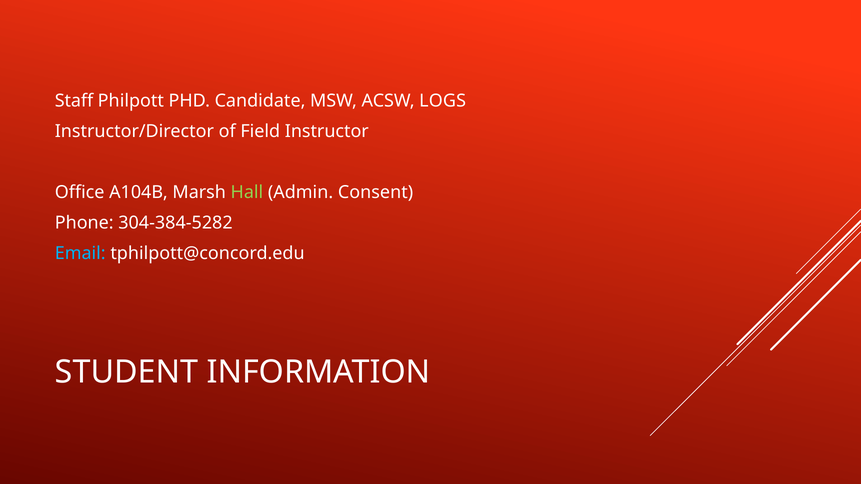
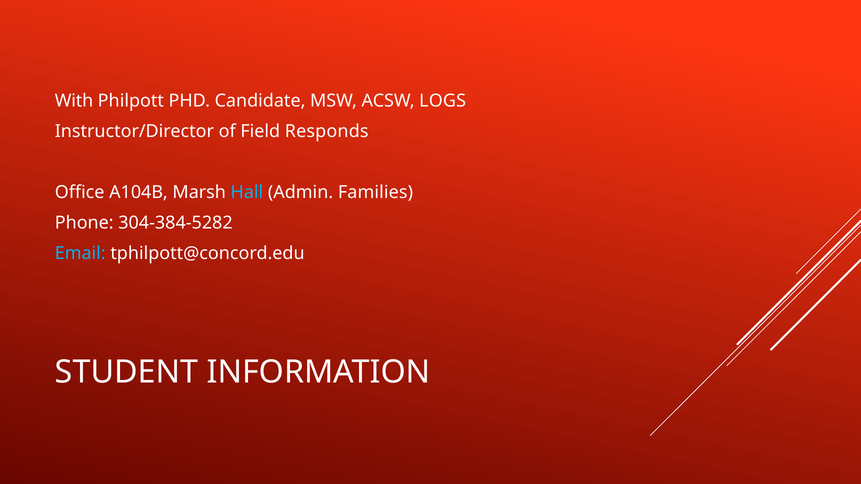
Staff: Staff -> With (74, 101)
Instructor: Instructor -> Responds (327, 132)
Hall colour: light green -> light blue (247, 193)
Consent: Consent -> Families (375, 193)
